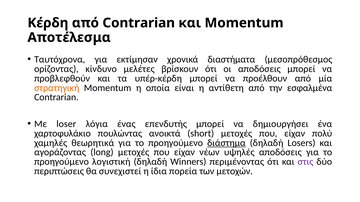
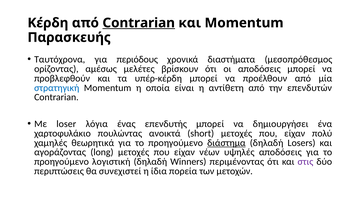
Contrarian underline: none -> present (139, 23)
Αποτέλεσμα: Αποτέλεσμα -> Παρασκευής (69, 38)
εκτίμησαν: εκτίμησαν -> περιόδους (137, 60)
κίνδυνο: κίνδυνο -> αμέσως (101, 69)
στρατηγική colour: orange -> blue (57, 88)
εσφαλμένα: εσφαλμένα -> επενδυτών (310, 88)
